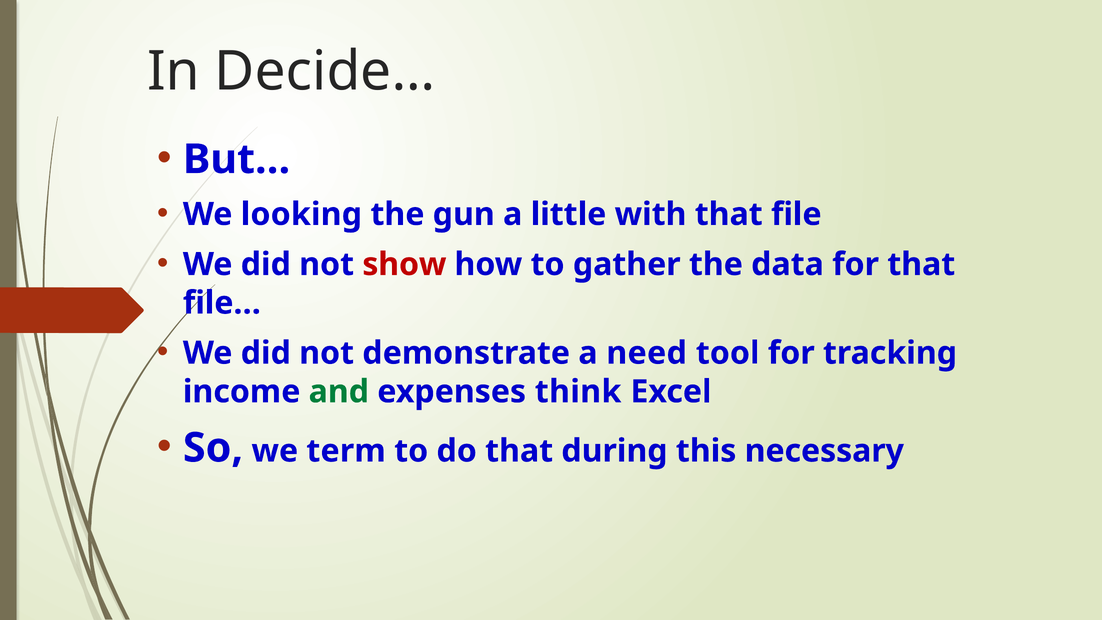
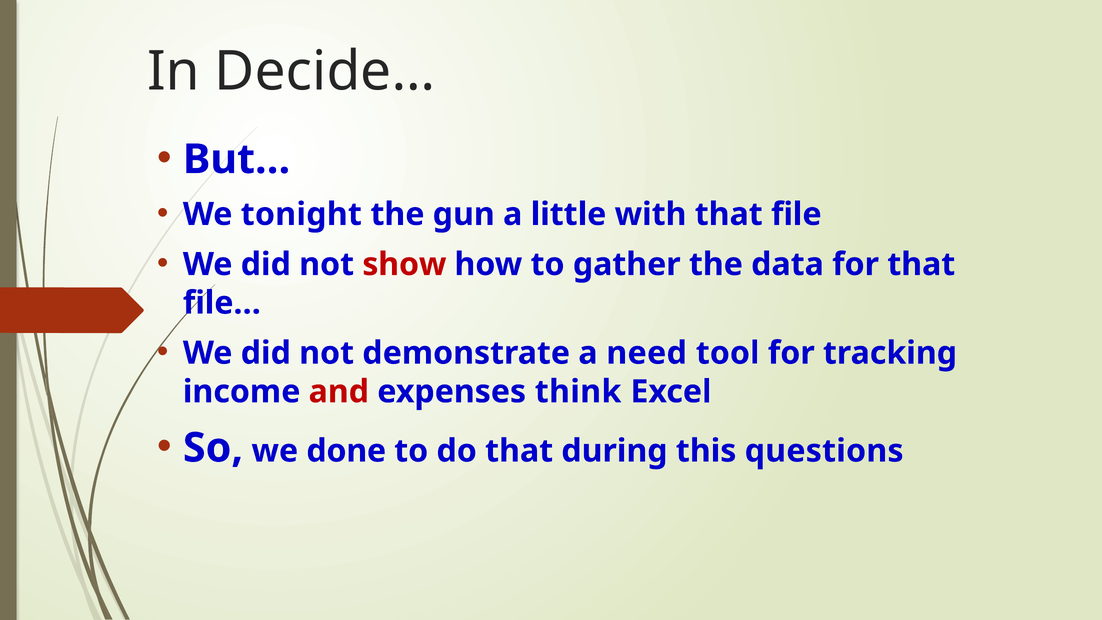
looking: looking -> tonight (301, 214)
and colour: green -> red (339, 392)
term: term -> done (346, 451)
necessary: necessary -> questions (824, 451)
